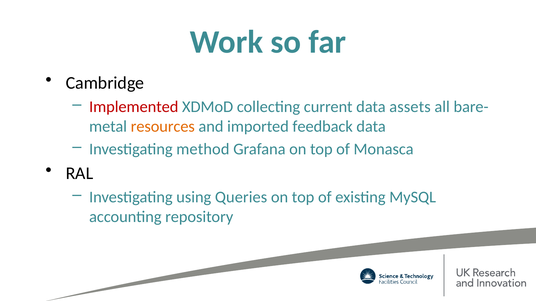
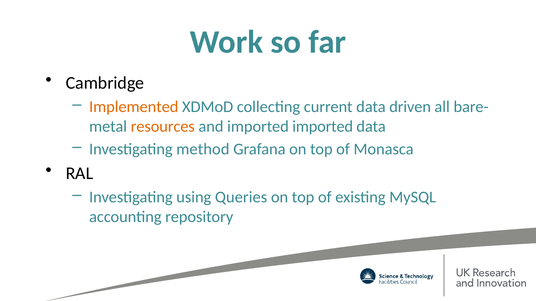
Implemented colour: red -> orange (134, 107)
assets: assets -> driven (410, 107)
imported feedback: feedback -> imported (323, 127)
